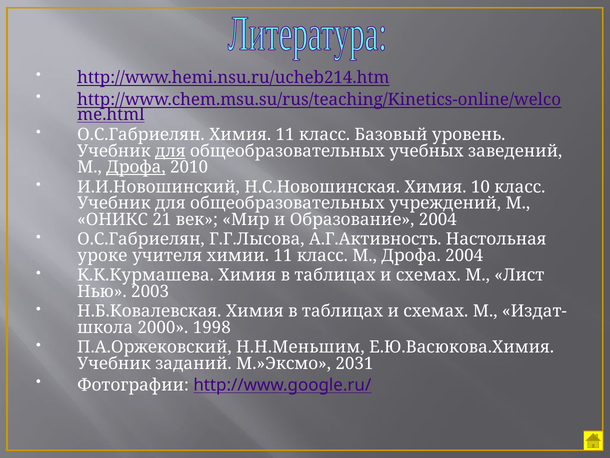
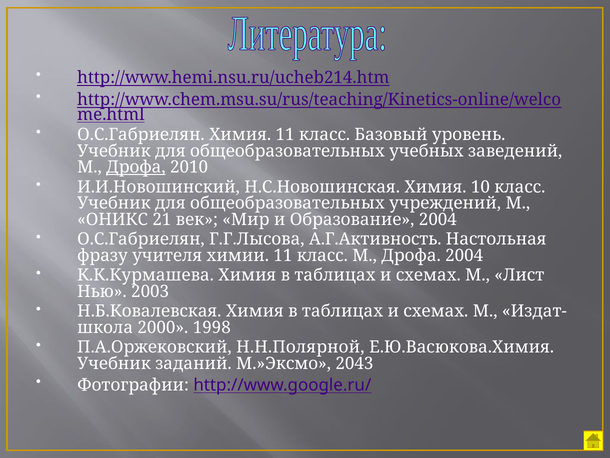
для underline: present -> none (170, 151)
уроке: уроке -> фразу (102, 255)
Н.Н.Меньшим: Н.Н.Меньшим -> Н.Н.Полярной (300, 347)
2031: 2031 -> 2043 (354, 363)
